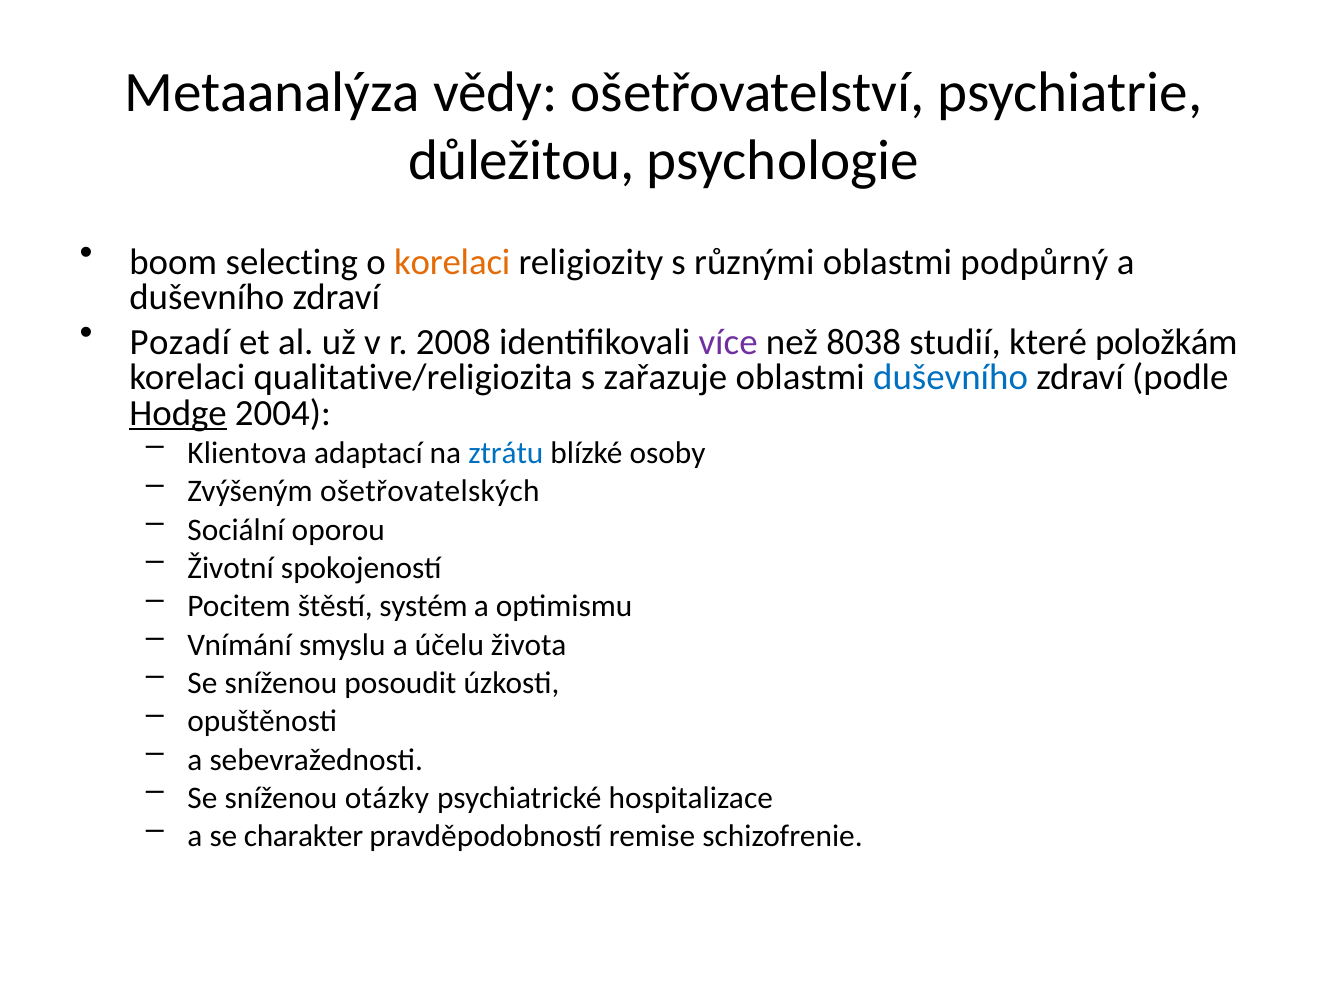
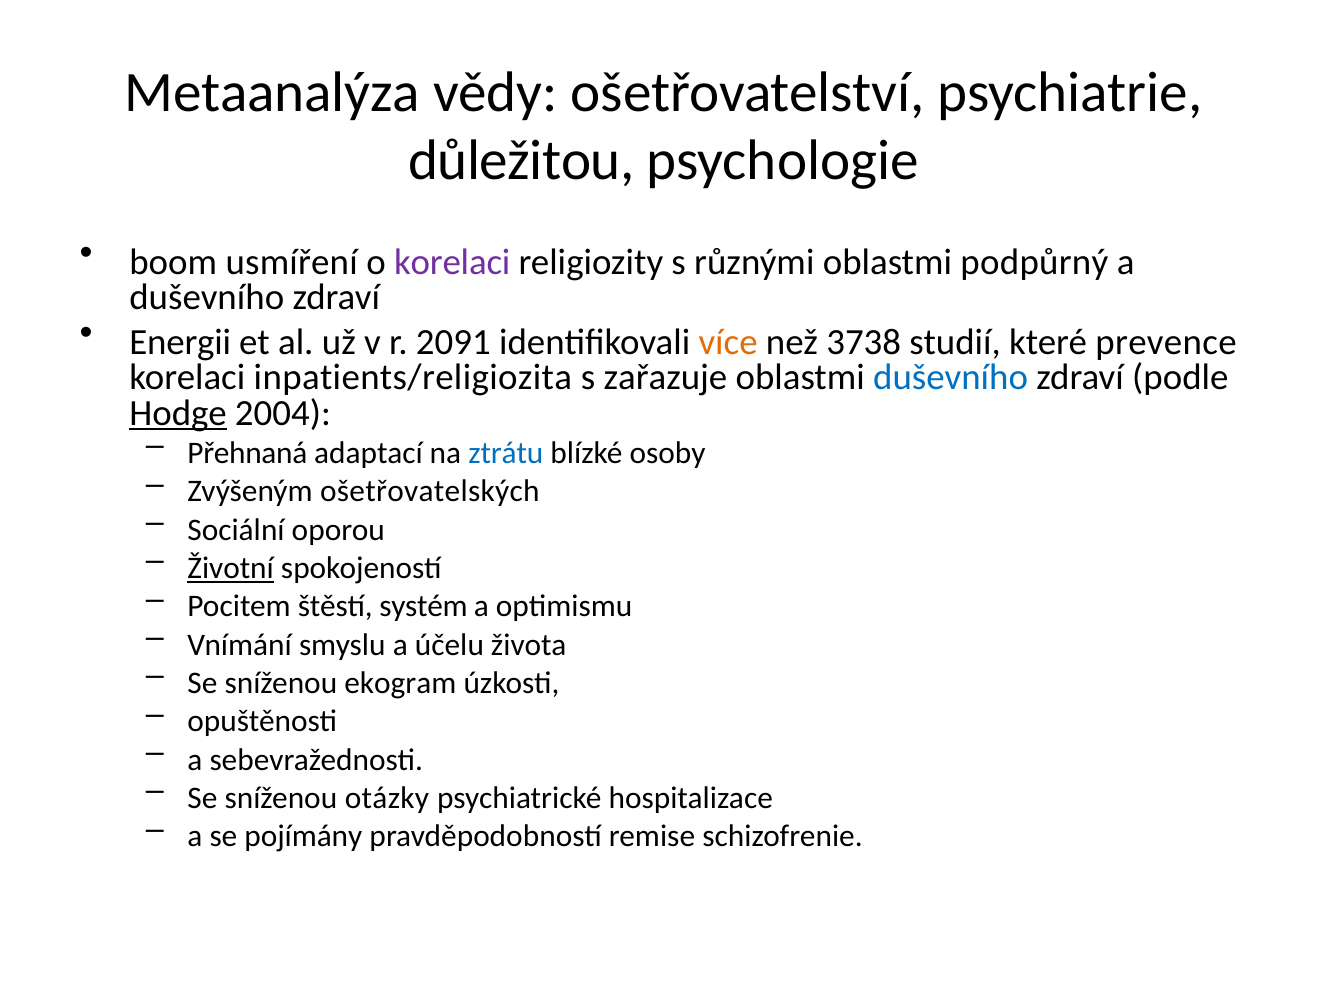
selecting: selecting -> usmíření (292, 262)
korelaci colour: orange -> purple (452, 262)
Pozadí: Pozadí -> Energii (180, 342)
2008: 2008 -> 2091 (453, 342)
více colour: purple -> orange (728, 342)
8038: 8038 -> 3738 (864, 342)
položkám: položkám -> prevence (1166, 342)
qualitative/religiozita: qualitative/religiozita -> inpatients/religiozita (413, 378)
Klientova: Klientova -> Přehnaná (247, 453)
Životní underline: none -> present (231, 568)
posoudit: posoudit -> ekogram (400, 683)
charakter: charakter -> pojímány (303, 837)
